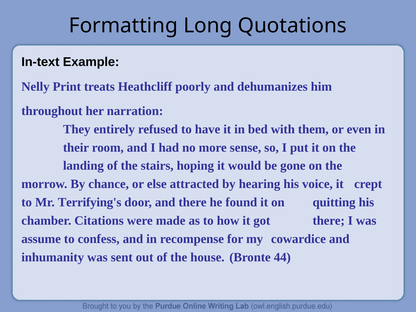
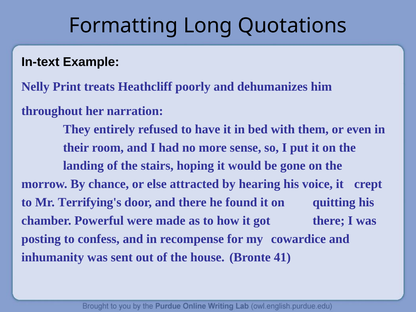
Citations: Citations -> Powerful (99, 221)
assume: assume -> posting (41, 239)
44: 44 -> 41 (282, 257)
